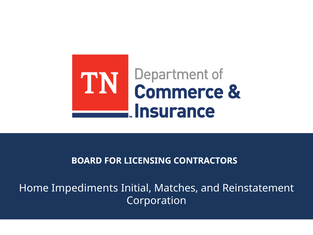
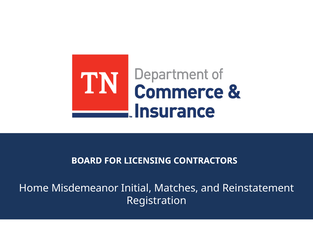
Impediments: Impediments -> Misdemeanor (85, 188)
Corporation: Corporation -> Registration (156, 200)
